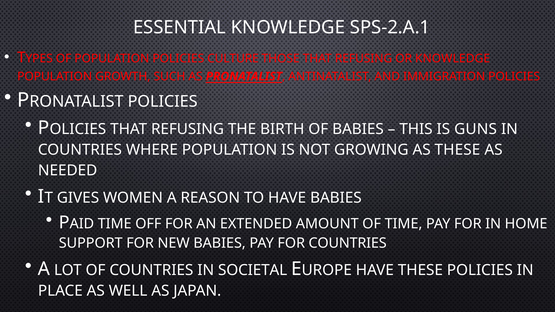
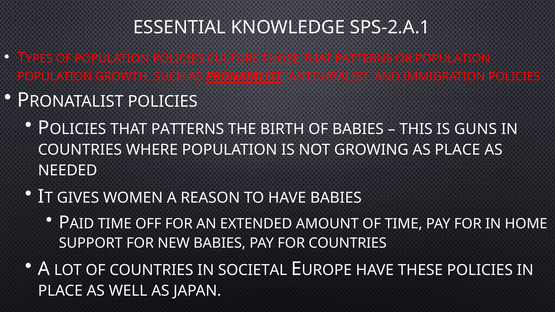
THOSE THAT REFUSING: REFUSING -> PATTERNS (364, 58)
OR KNOWLEDGE: KNOWLEDGE -> POPULATION (453, 58)
REFUSING: REFUSING -> PATTERNS (188, 129)
AS THESE: THESE -> PLACE (457, 150)
